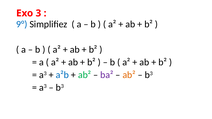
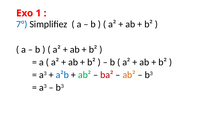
3: 3 -> 1 (38, 13)
9°: 9° -> 7° (22, 24)
ba² colour: purple -> red (107, 75)
